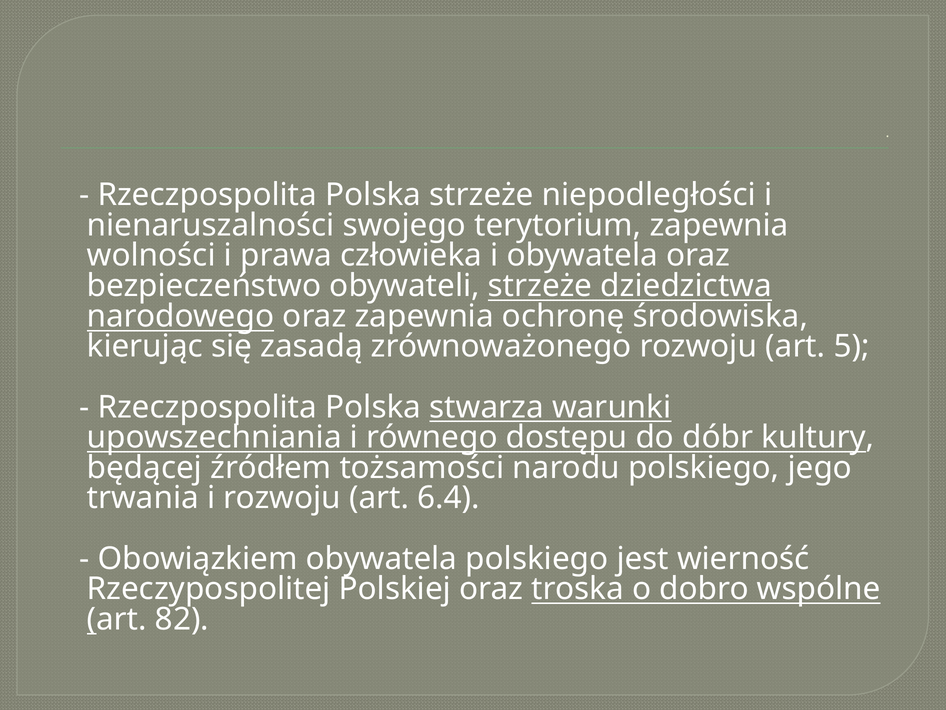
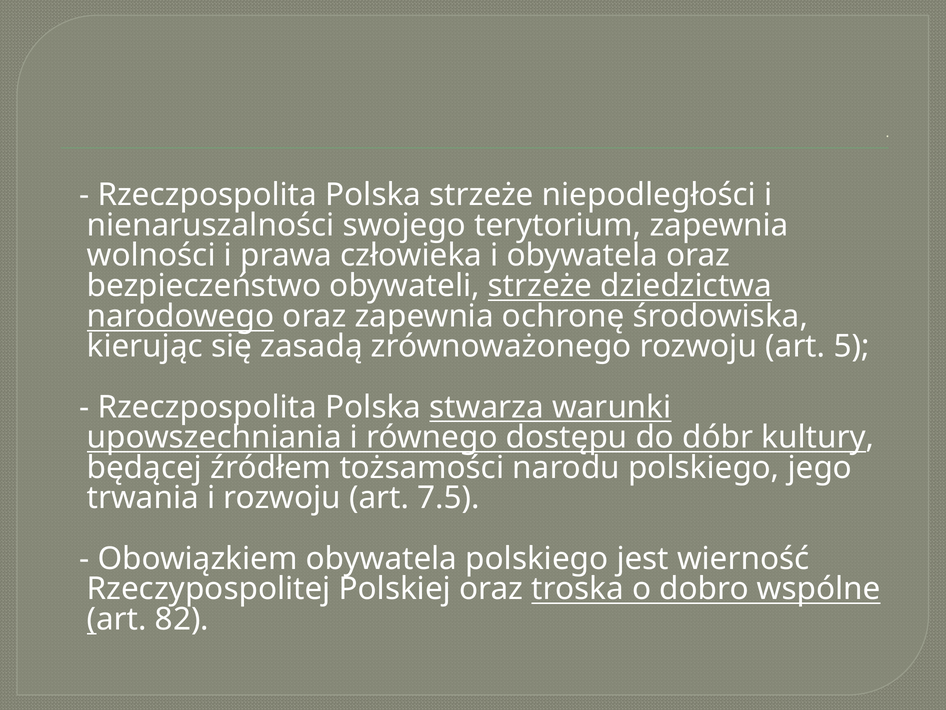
6.4: 6.4 -> 7.5 (448, 498)
